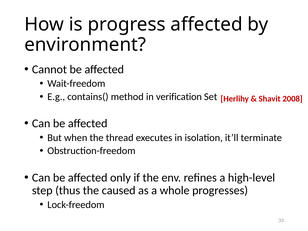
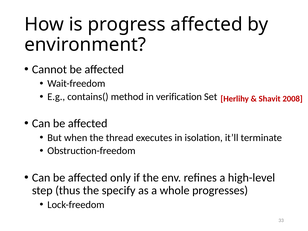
caused: caused -> specify (119, 190)
